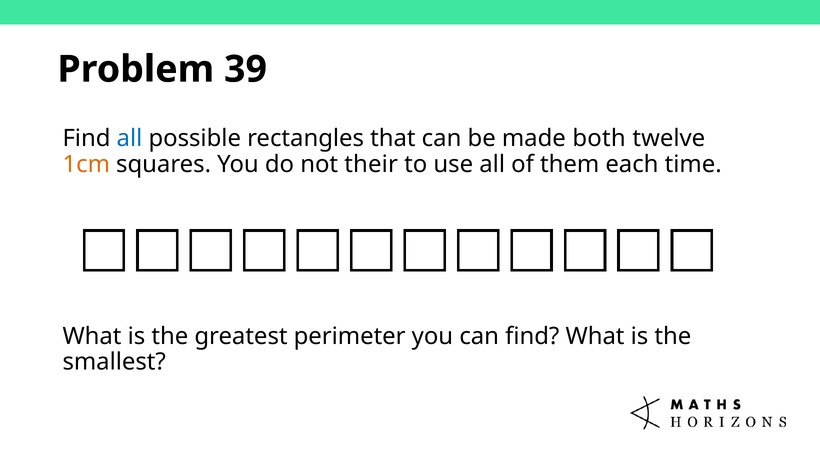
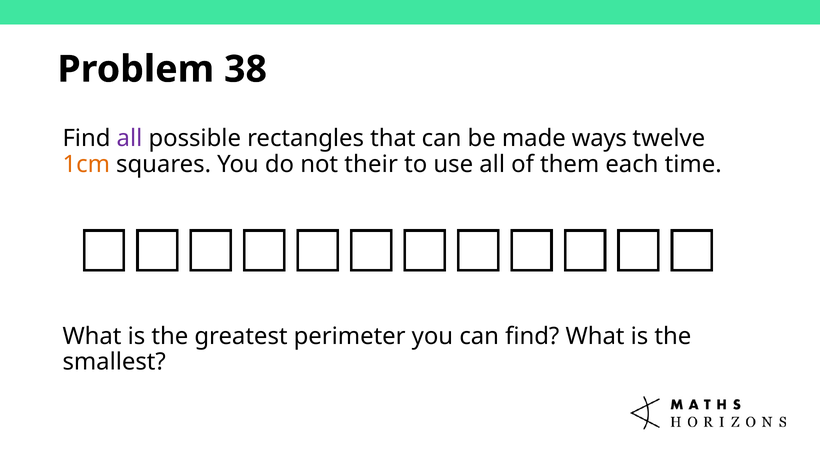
39: 39 -> 38 (245, 69)
all colour: blue -> purple (129, 139)
both: both -> ways (599, 139)
